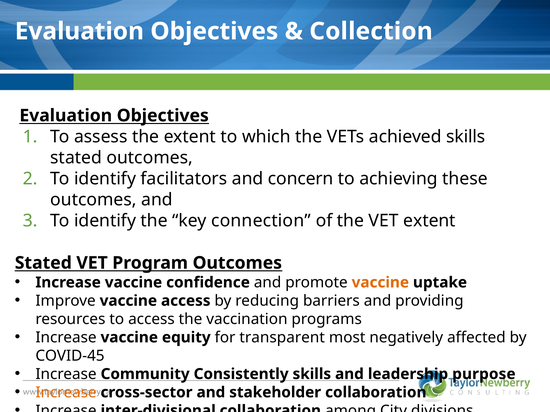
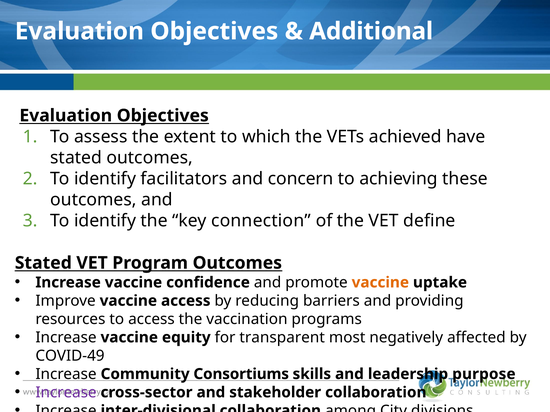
Collection: Collection -> Additional (371, 31)
achieved skills: skills -> have (466, 137)
VET extent: extent -> define (429, 221)
COVID-45: COVID-45 -> COVID-49 (70, 356)
Consistently: Consistently -> Consortiums (241, 374)
Increase colour: orange -> purple (66, 393)
